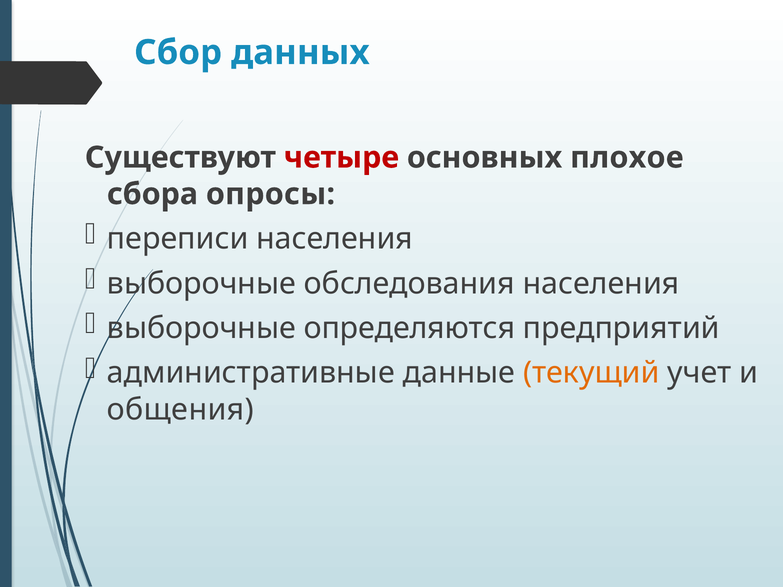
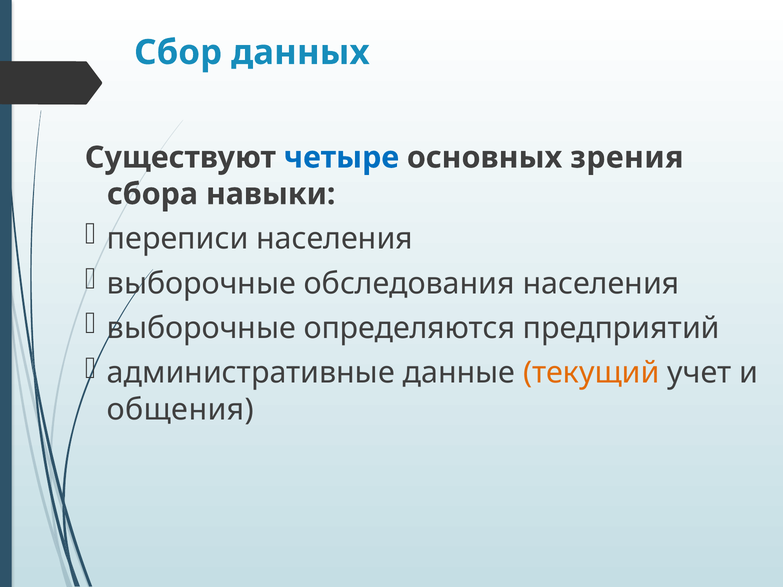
четыре colour: red -> blue (341, 158)
плохое: плохое -> зрения (627, 158)
опросы: опросы -> навыки (271, 194)
